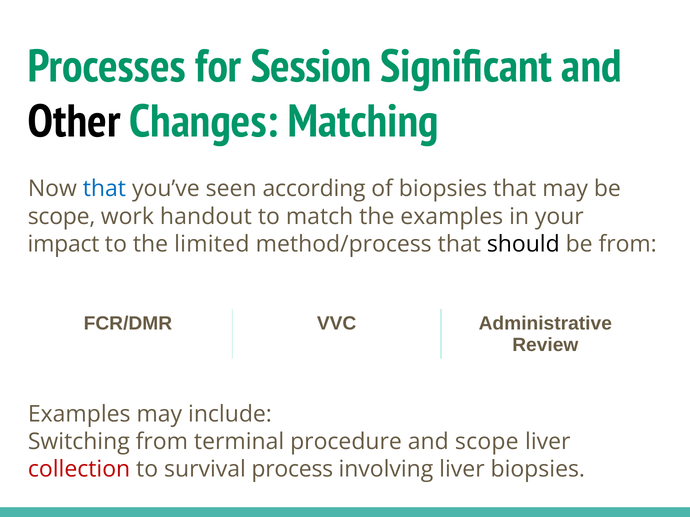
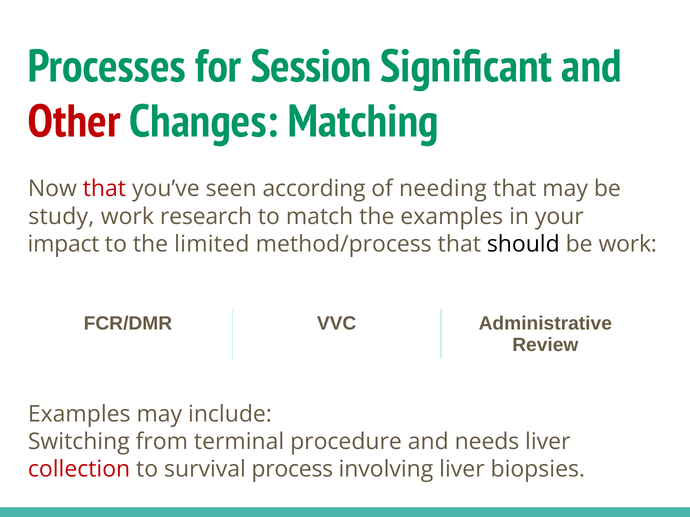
Other colour: black -> red (74, 122)
that colour: blue -> red (104, 189)
of biopsies: biopsies -> needing (443, 189)
scope: scope -> study (61, 217)
handout: handout -> research (206, 217)
be from: from -> work (628, 244)
and scope: scope -> needs (487, 442)
